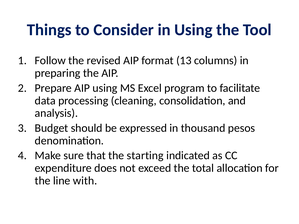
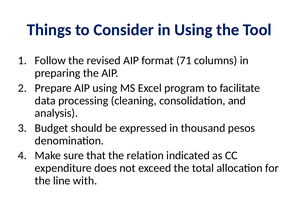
13: 13 -> 71 (184, 61)
starting: starting -> relation (145, 156)
